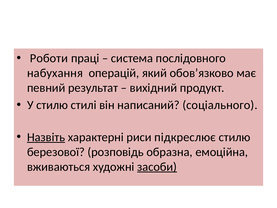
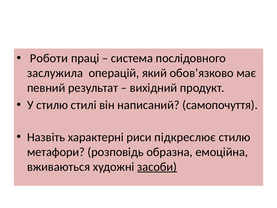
набухання: набухання -> заслужила (55, 73)
соціального: соціального -> самопочуття (220, 105)
Назвіть underline: present -> none (46, 137)
березової: березової -> метафори (56, 152)
